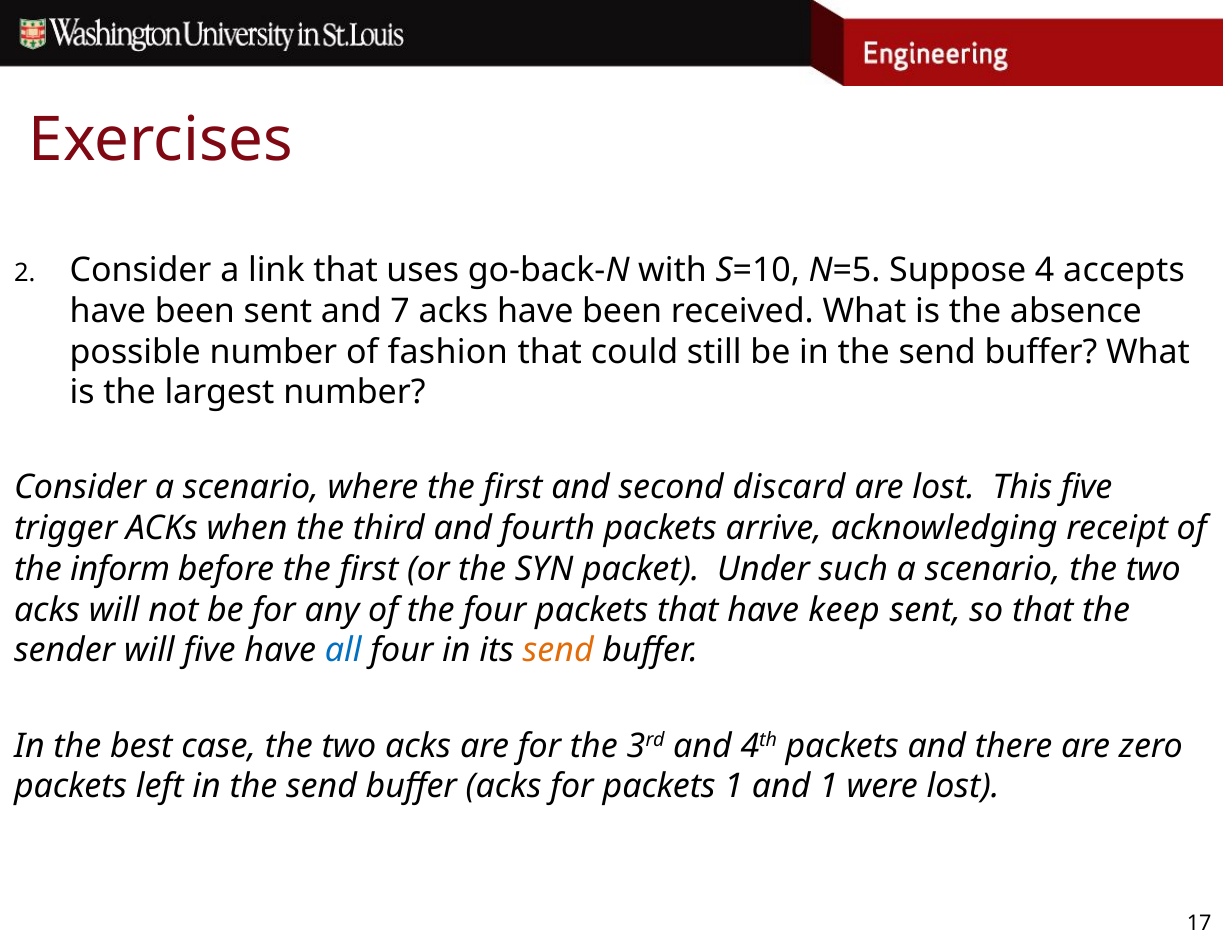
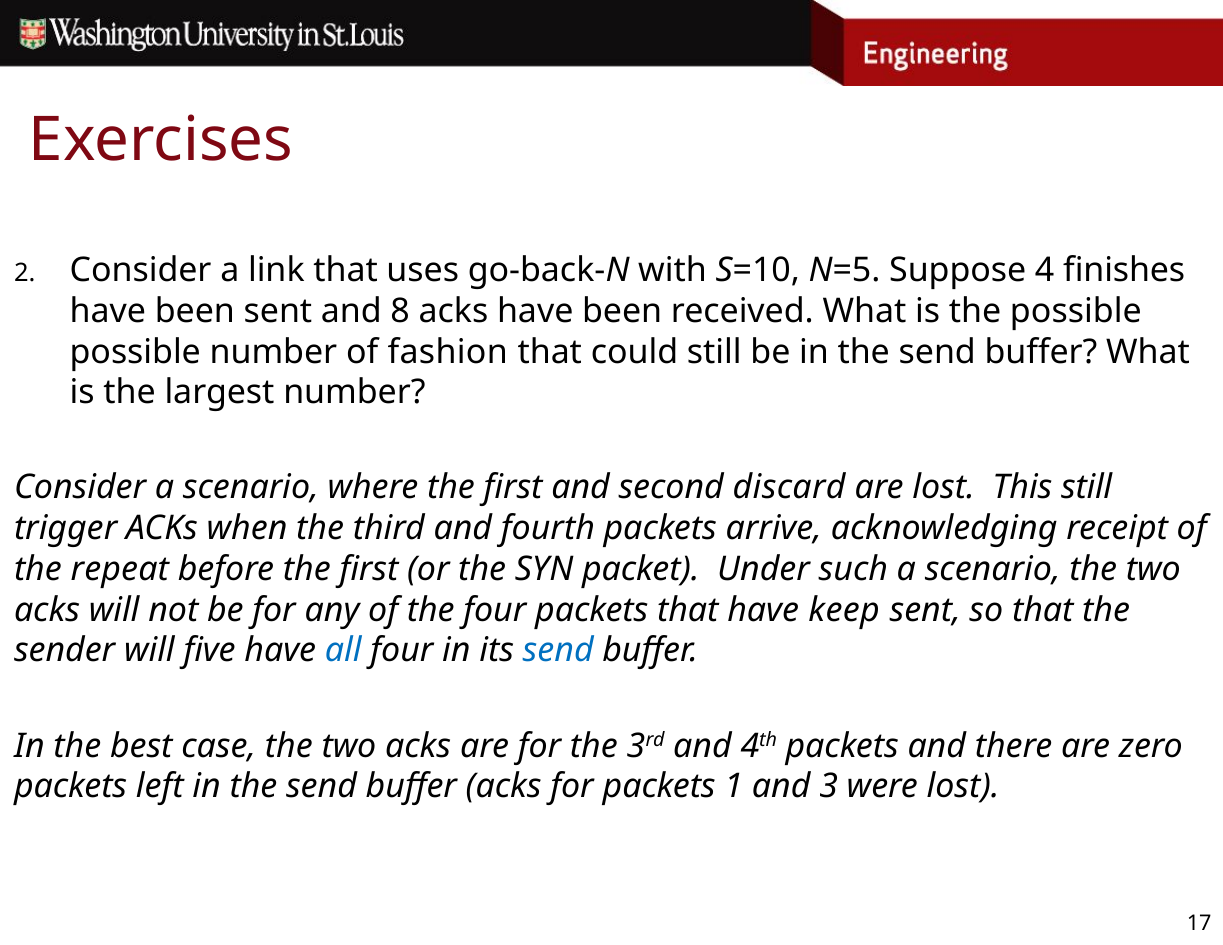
accepts: accepts -> finishes (1124, 270)
7: 7 -> 8 (400, 311)
the absence: absence -> possible (1076, 311)
This five: five -> still (1087, 488)
inform: inform -> repeat (120, 569)
send colour: orange -> blue (558, 651)
and 1: 1 -> 3 (829, 787)
